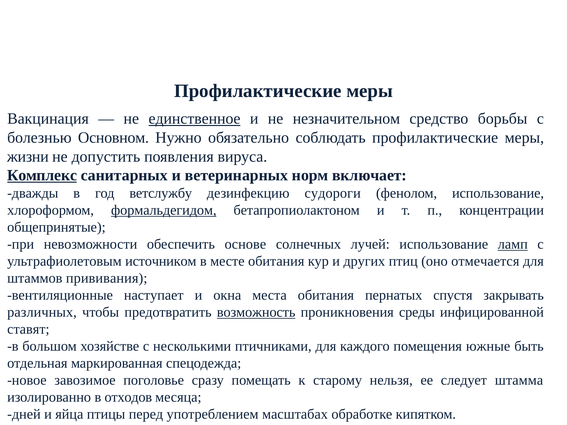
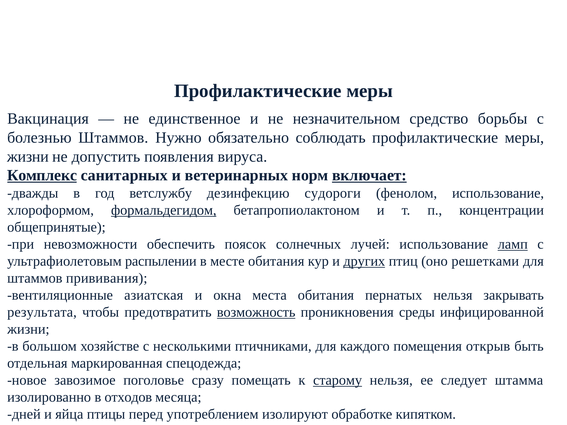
единственное underline: present -> none (194, 119)
болезнью Основном: Основном -> Штаммов (113, 138)
включает underline: none -> present (369, 176)
основе: основе -> поясок (245, 244)
источником: источником -> распылении (161, 261)
других underline: none -> present (364, 261)
отмечается: отмечается -> решетками (485, 261)
наступает: наступает -> азиатская (154, 295)
пернатых спустя: спустя -> нельзя (453, 295)
различных: различных -> результата (42, 312)
ставят: ставят -> жизни (28, 329)
южные: южные -> открыв (488, 346)
старому underline: none -> present (338, 380)
масштабах: масштабах -> изолируют (295, 414)
